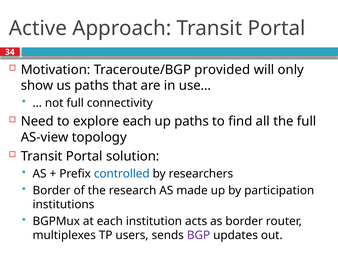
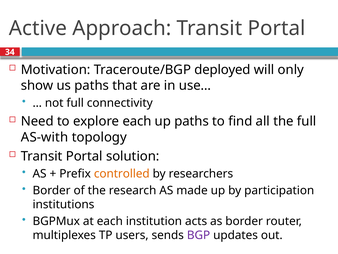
provided: provided -> deployed (222, 70)
AS-view: AS-view -> AS-with (45, 137)
controlled colour: blue -> orange (122, 173)
